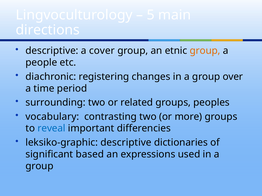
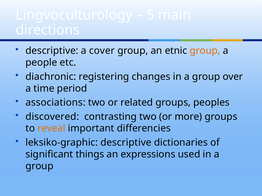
surrounding: surrounding -> associations (56, 103)
vocabulary: vocabulary -> discovered (52, 117)
reveal colour: blue -> orange (52, 129)
based: based -> things (90, 155)
